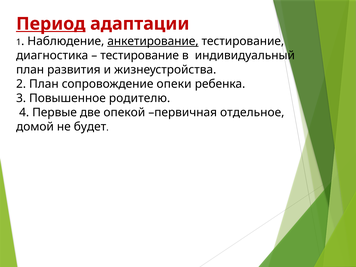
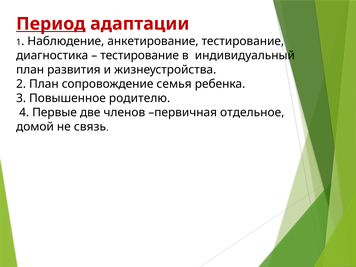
анкетирование underline: present -> none (153, 41)
опеки: опеки -> семья (174, 84)
опекой: опекой -> членов (124, 112)
будет: будет -> связь (90, 127)
